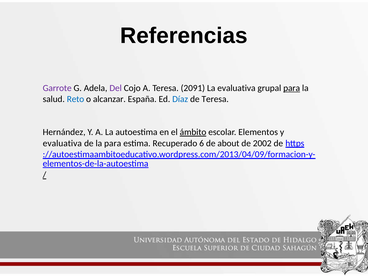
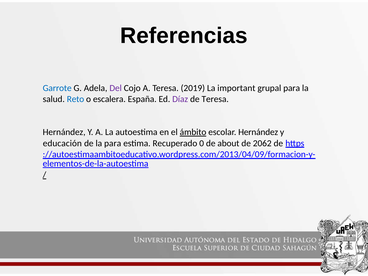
Garrote colour: purple -> blue (57, 88)
2091: 2091 -> 2019 (193, 88)
La evaluativa: evaluativa -> important (236, 88)
para underline: present -> none (292, 88)
alcanzar: alcanzar -> escalera (109, 99)
Díaz colour: blue -> purple (180, 99)
escolar Elementos: Elementos -> Hernández (258, 132)
evaluativa: evaluativa -> educación (62, 143)
6: 6 -> 0 (202, 143)
2002: 2002 -> 2062 (262, 143)
